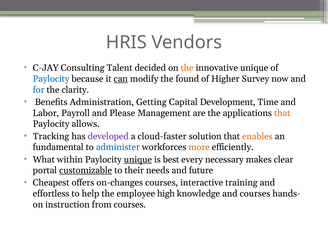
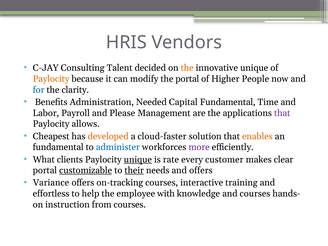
Paylocity colour: blue -> orange (51, 79)
can underline: present -> none (121, 79)
the found: found -> portal (187, 79)
Survey: Survey -> People (255, 79)
Getting: Getting -> Needed (151, 102)
Capital Development: Development -> Fundamental (228, 102)
that colour: orange -> purple (282, 113)
Tracking: Tracking -> Cheapest (51, 136)
developed colour: purple -> orange (108, 136)
more colour: orange -> purple (199, 147)
within: within -> clients (70, 159)
best: best -> rate (171, 159)
necessary: necessary -> customer (224, 159)
their underline: none -> present (134, 170)
and future: future -> offers (201, 170)
Cheapest: Cheapest -> Variance (51, 183)
on-changes: on-changes -> on-tracking (120, 183)
high: high -> with (166, 194)
